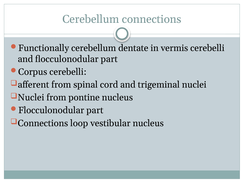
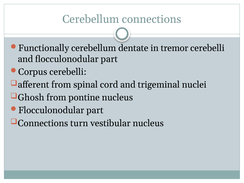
vermis: vermis -> tremor (174, 48)
Nuclei: Nuclei -> Ghosh (31, 98)
loop: loop -> turn (79, 123)
